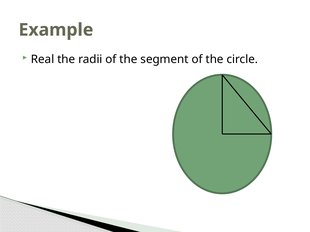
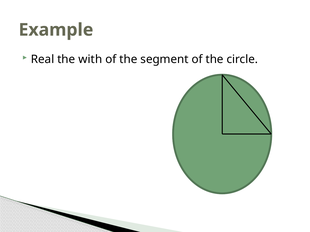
radii: radii -> with (90, 60)
